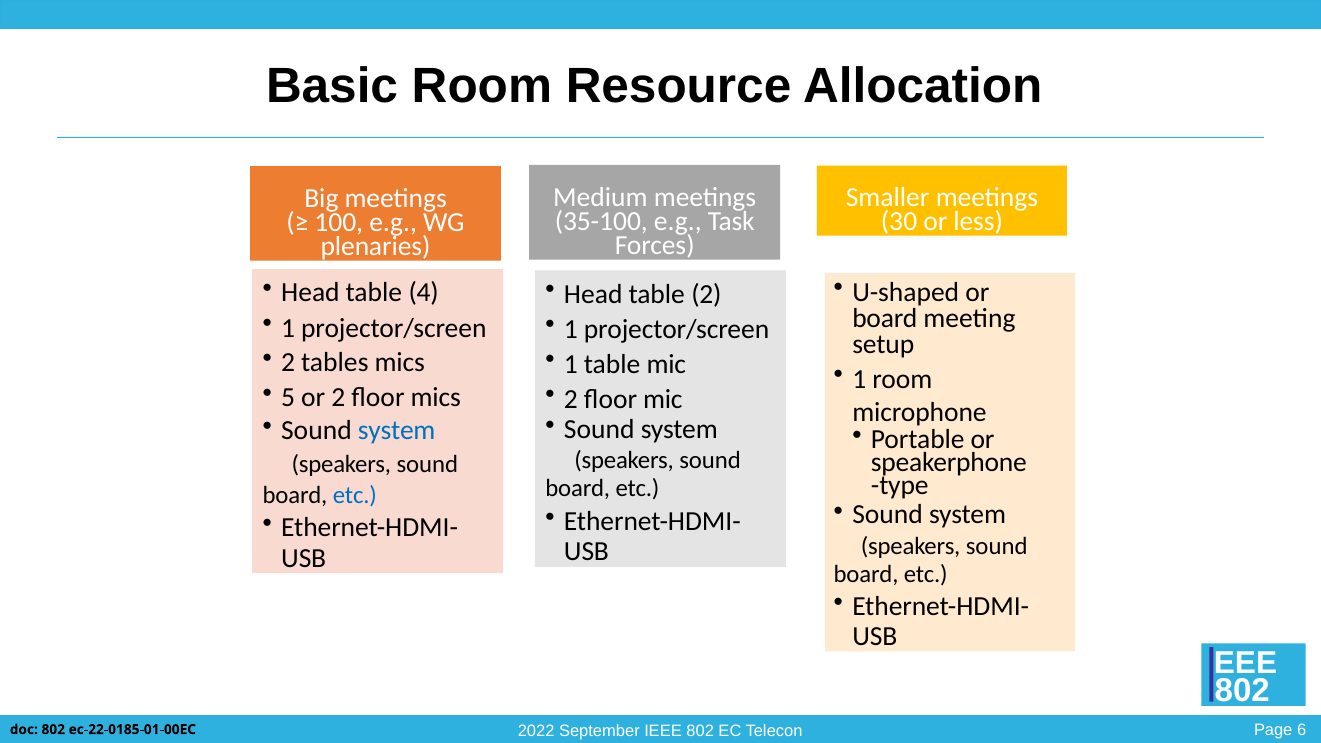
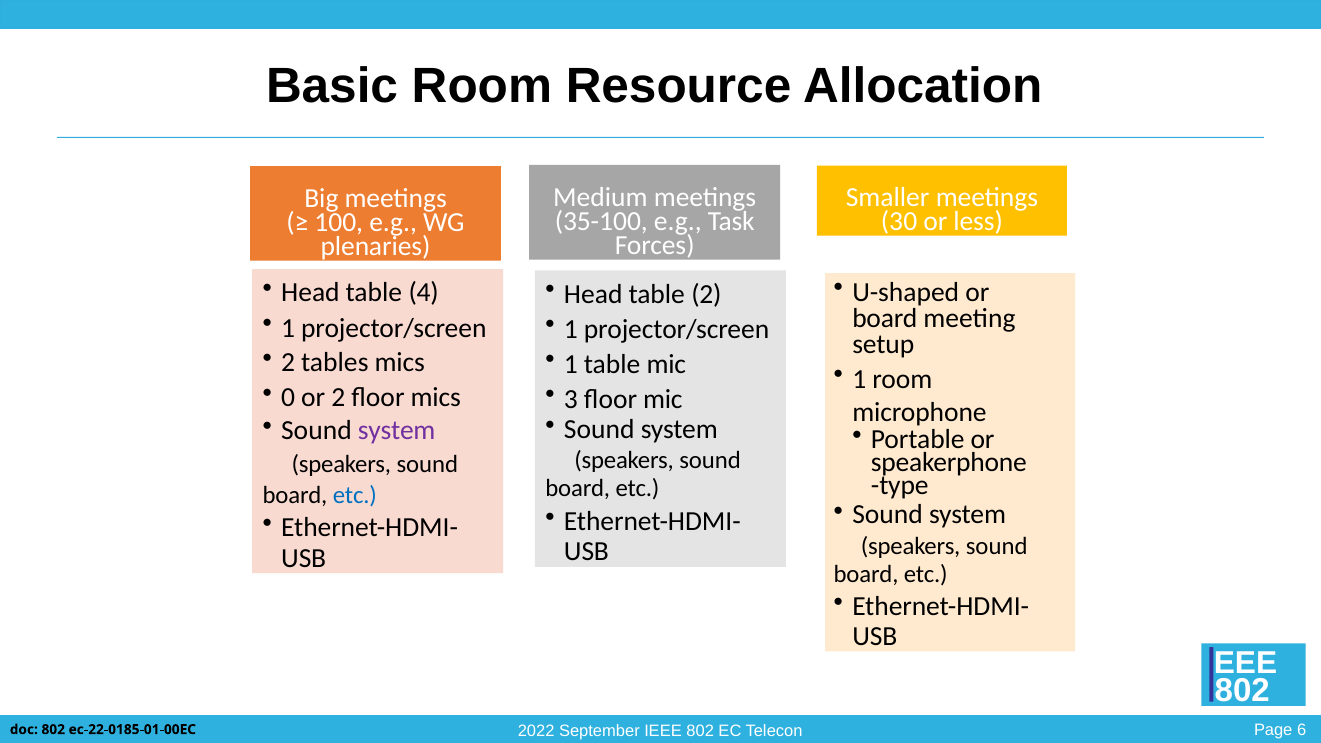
5: 5 -> 0 (288, 398)
2: 2 -> 3 (571, 399)
system colour: blue -> purple (397, 431)
